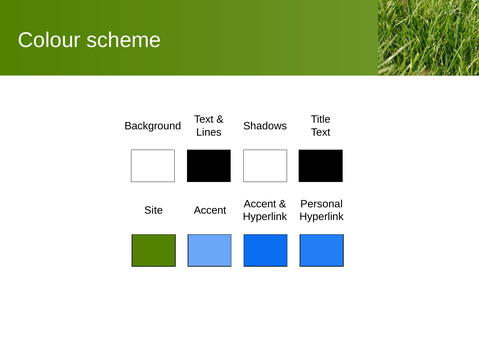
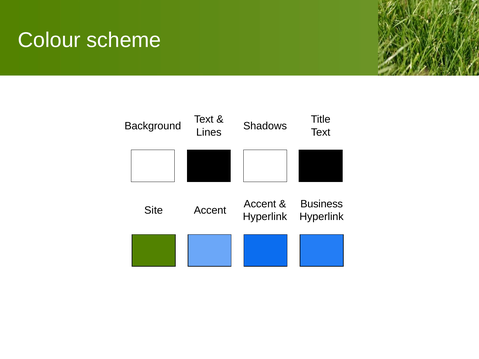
Personal: Personal -> Business (322, 204)
